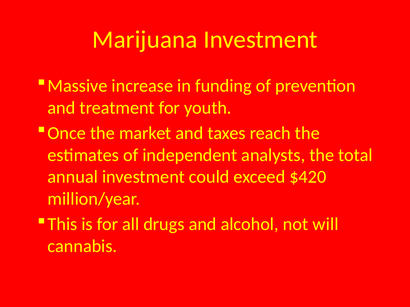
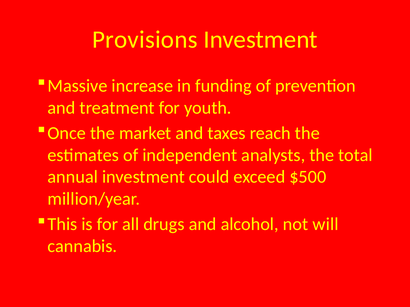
Marijuana: Marijuana -> Provisions (145, 40)
$420: $420 -> $500 (308, 177)
